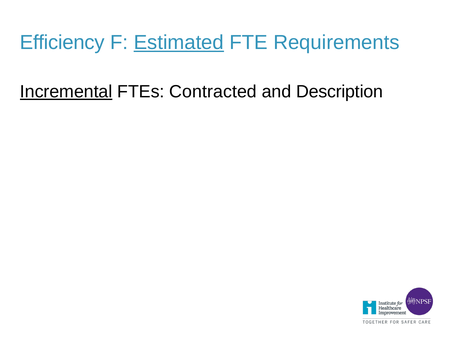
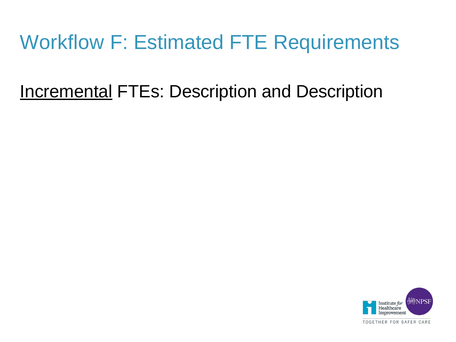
Efficiency: Efficiency -> Workflow (62, 43)
Estimated underline: present -> none (179, 43)
FTEs Contracted: Contracted -> Description (213, 92)
